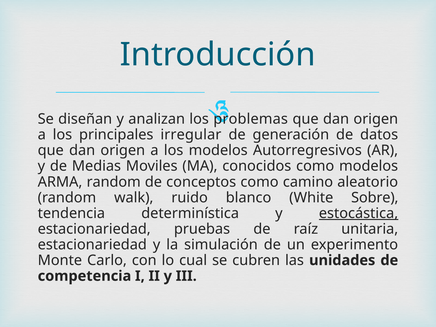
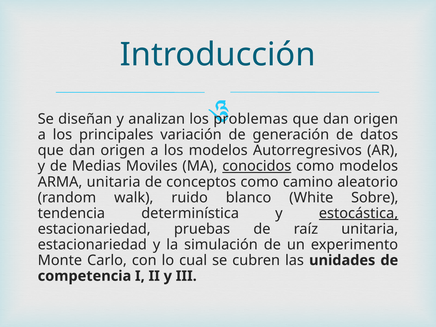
irregular: irregular -> variación (191, 135)
conocidos underline: none -> present (257, 166)
ARMA random: random -> unitaria (114, 182)
